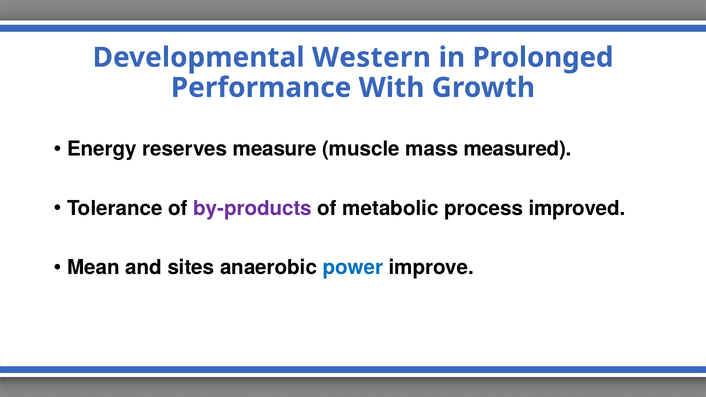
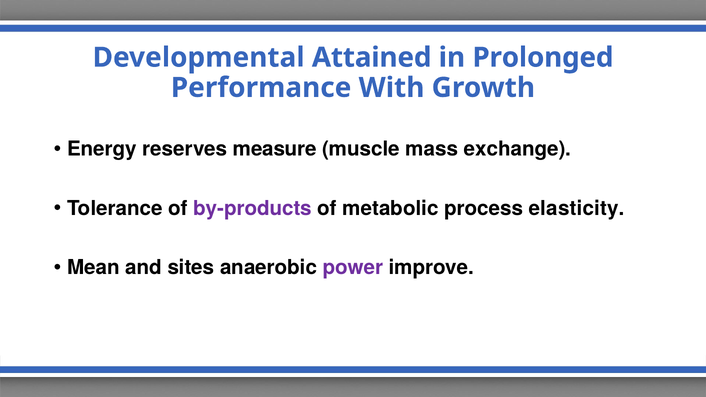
Western: Western -> Attained (372, 58)
measured: measured -> exchange (517, 149)
improved: improved -> elasticity (577, 208)
power colour: blue -> purple (353, 268)
